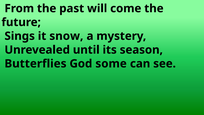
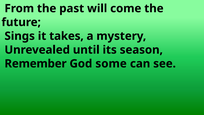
snow: snow -> takes (66, 36)
Butterflies: Butterflies -> Remember (36, 64)
